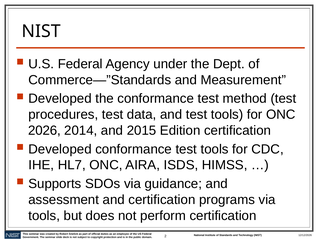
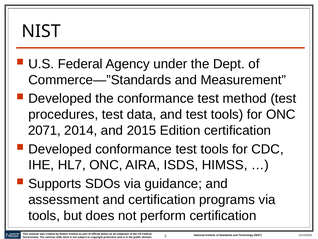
2026: 2026 -> 2071 (44, 130)
